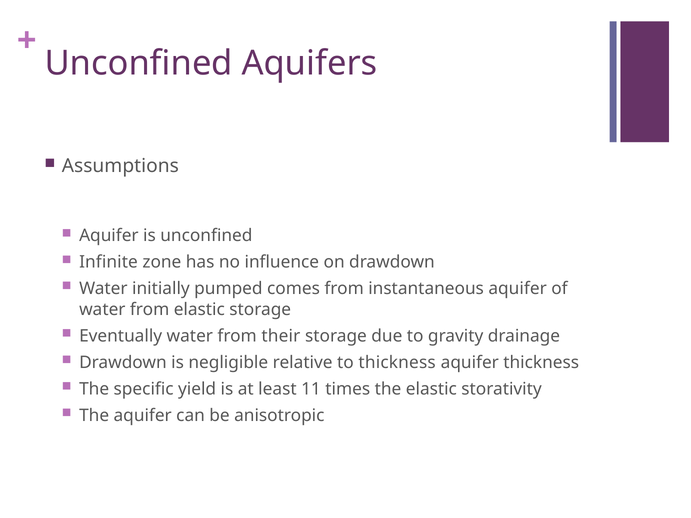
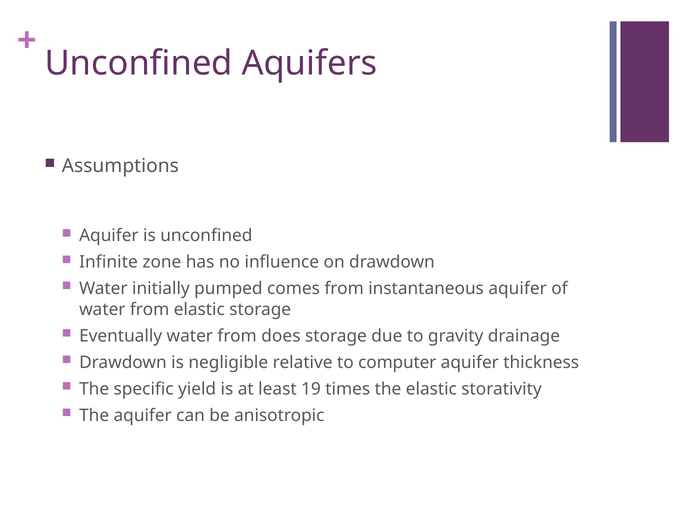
their: their -> does (281, 336)
to thickness: thickness -> computer (397, 363)
11: 11 -> 19 (311, 389)
